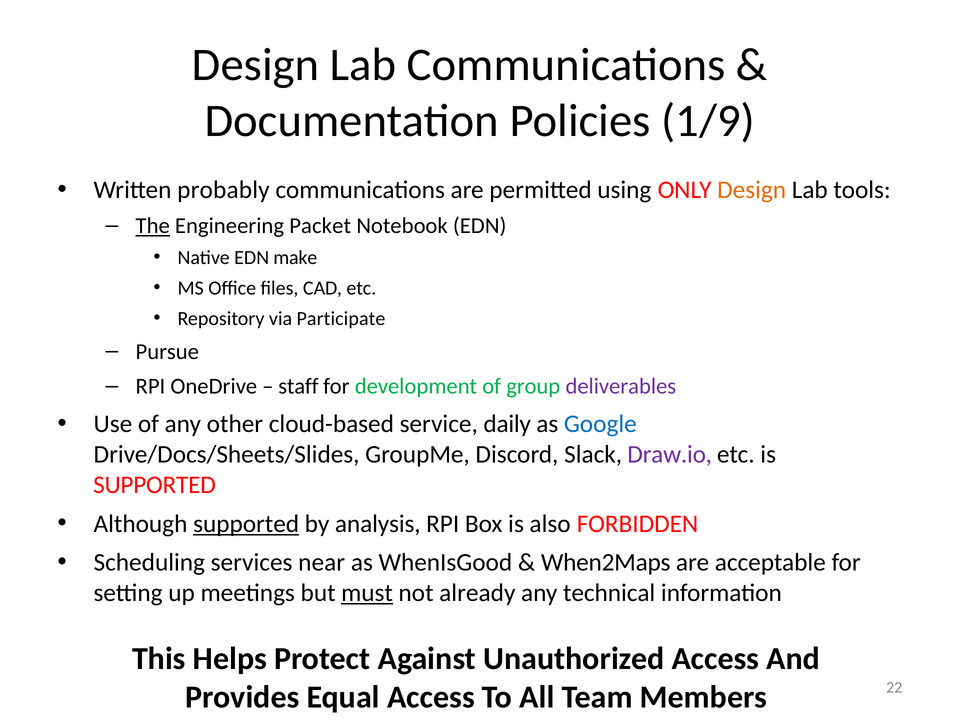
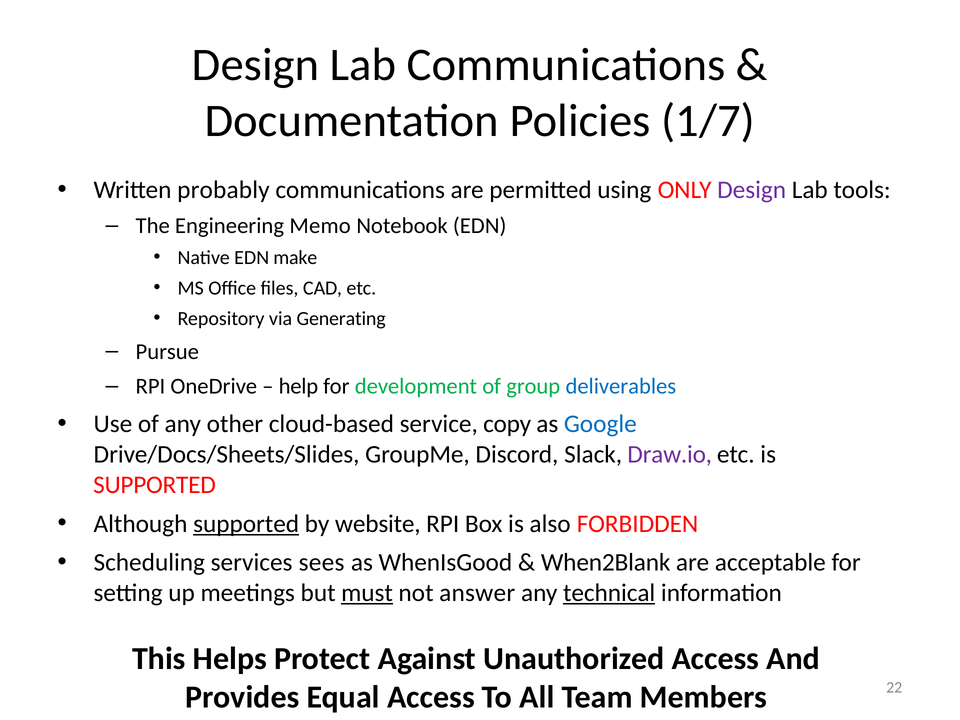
1/9: 1/9 -> 1/7 (708, 121)
Design colour: orange -> purple (752, 190)
The underline: present -> none (153, 226)
Packet: Packet -> Memo (320, 226)
Participate: Participate -> Generating (341, 318)
staff: staff -> help (298, 386)
deliverables colour: purple -> blue (621, 386)
daily: daily -> copy (507, 424)
analysis: analysis -> website (378, 524)
near: near -> sees (322, 563)
When2Maps: When2Maps -> When2Blank (606, 563)
already: already -> answer (477, 593)
technical underline: none -> present (609, 593)
